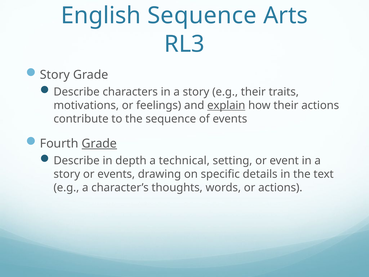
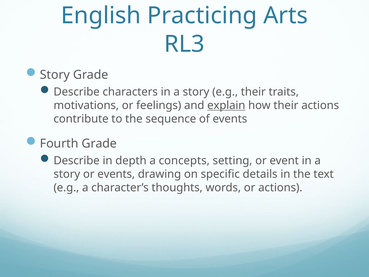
English Sequence: Sequence -> Practicing (202, 16)
Grade underline: present -> none (99, 143)
technical: technical -> concepts (184, 160)
